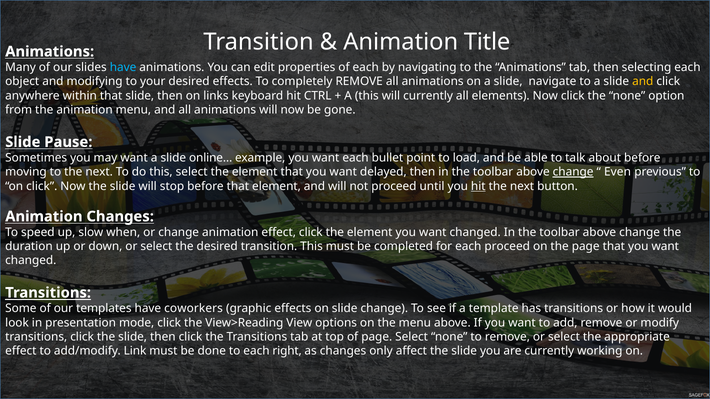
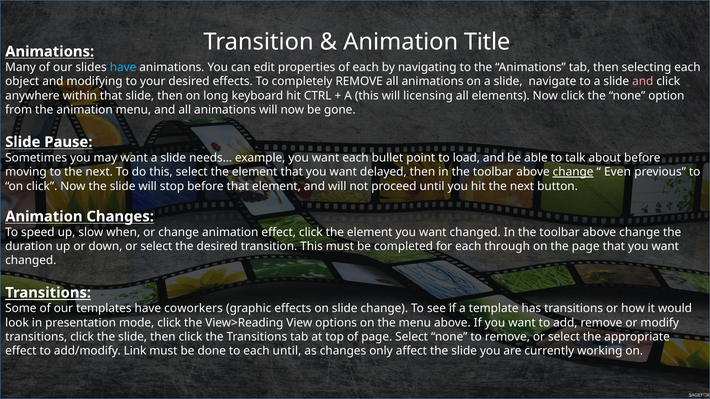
and colour: yellow -> pink (643, 82)
links: links -> long (216, 96)
will currently: currently -> licensing (428, 96)
online…: online… -> needs… (211, 158)
hit underline: present -> none (478, 186)
each proceed: proceed -> through (507, 247)
each right: right -> until (287, 351)
